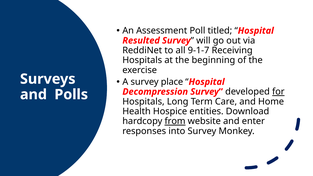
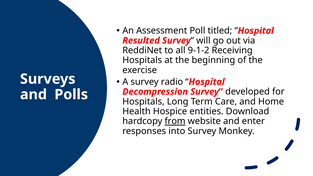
9-1-7: 9-1-7 -> 9-1-2 (199, 50)
place: place -> radio (172, 82)
for underline: present -> none (278, 92)
